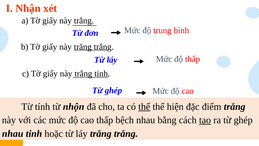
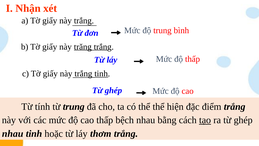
từ nhộn: nhộn -> trung (74, 107)
thể underline: present -> none (144, 107)
láy trắng: trắng -> thơm (101, 133)
